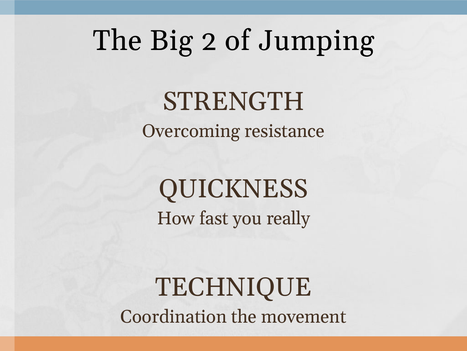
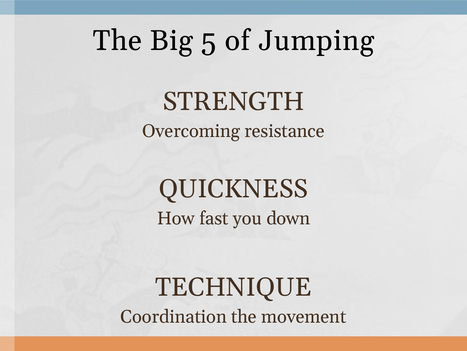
2: 2 -> 5 (209, 41)
really: really -> down (288, 218)
